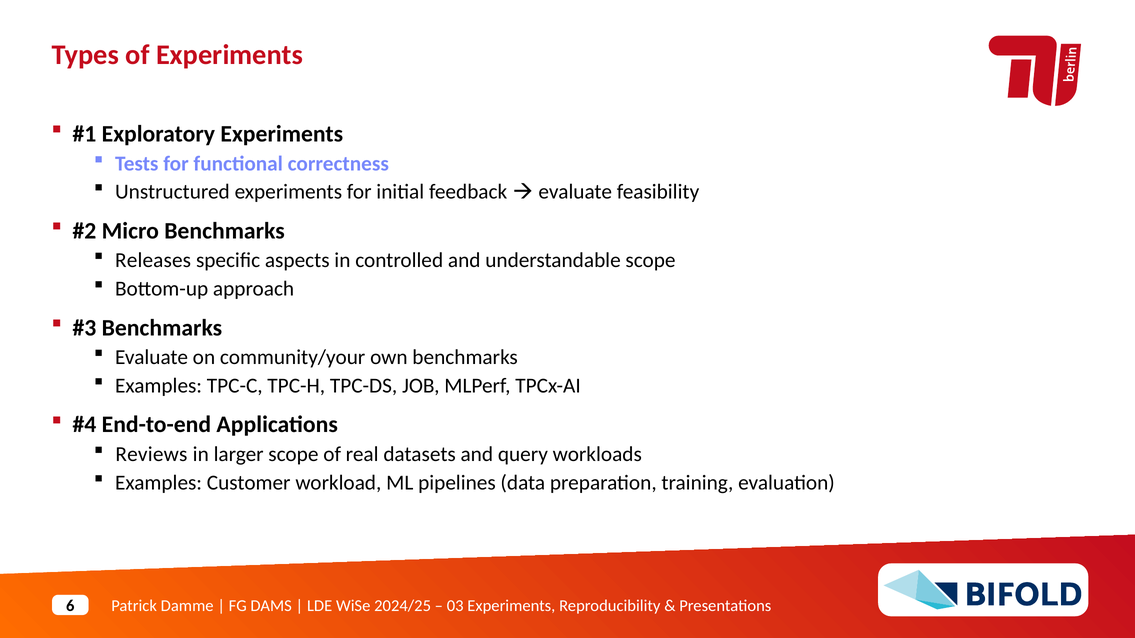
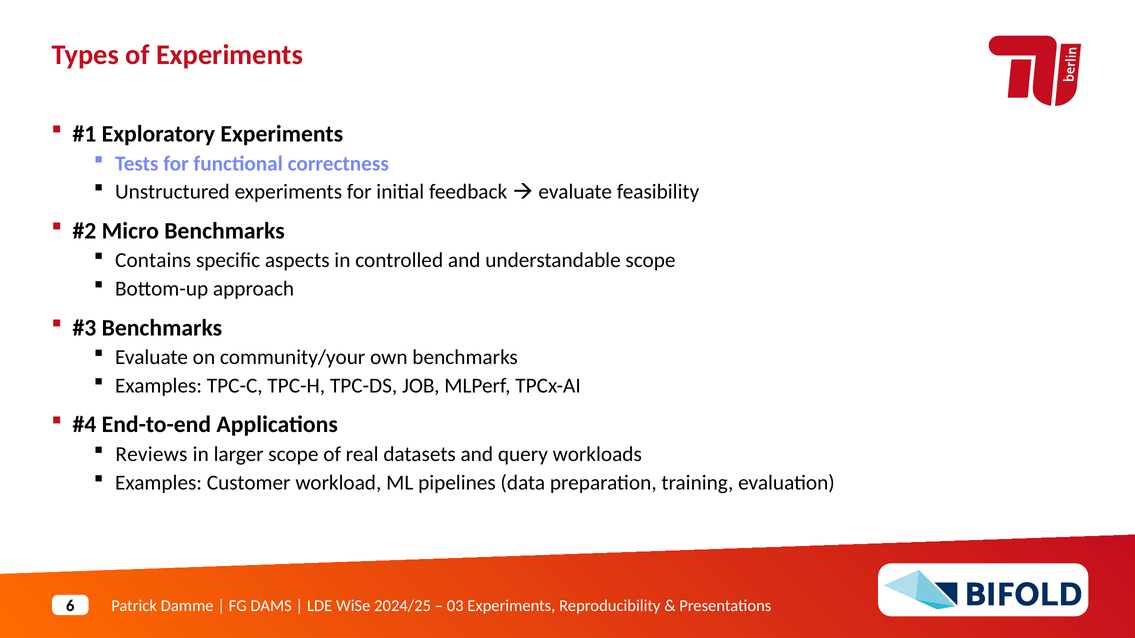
Releases: Releases -> Contains (153, 261)
